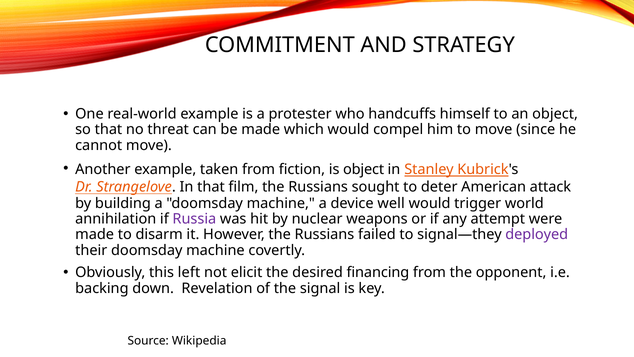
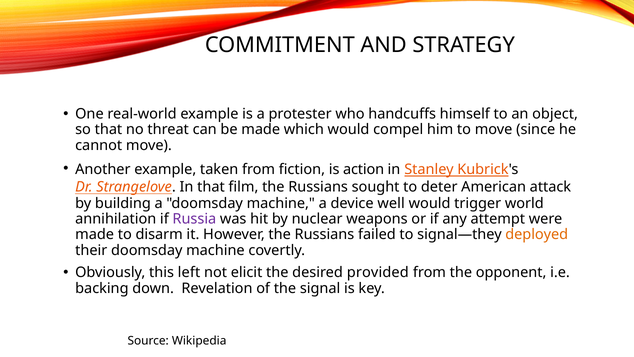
is object: object -> action (364, 169)
deployed colour: purple -> orange (537, 234)
financing: financing -> provided (378, 272)
